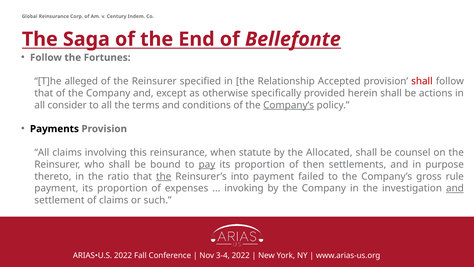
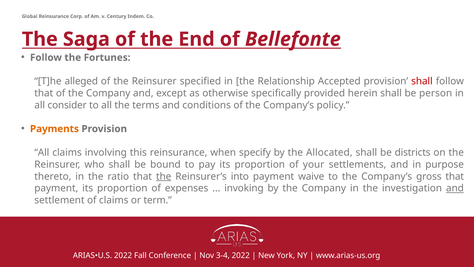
actions: actions -> person (436, 93)
Company’s underline: present -> none (289, 105)
Payments colour: black -> orange (54, 129)
statute: statute -> specify (255, 152)
counsel: counsel -> districts (413, 152)
pay underline: present -> none (207, 164)
then: then -> your (314, 164)
failed: failed -> waive (311, 176)
gross rule: rule -> that (455, 176)
such: such -> term (158, 200)
